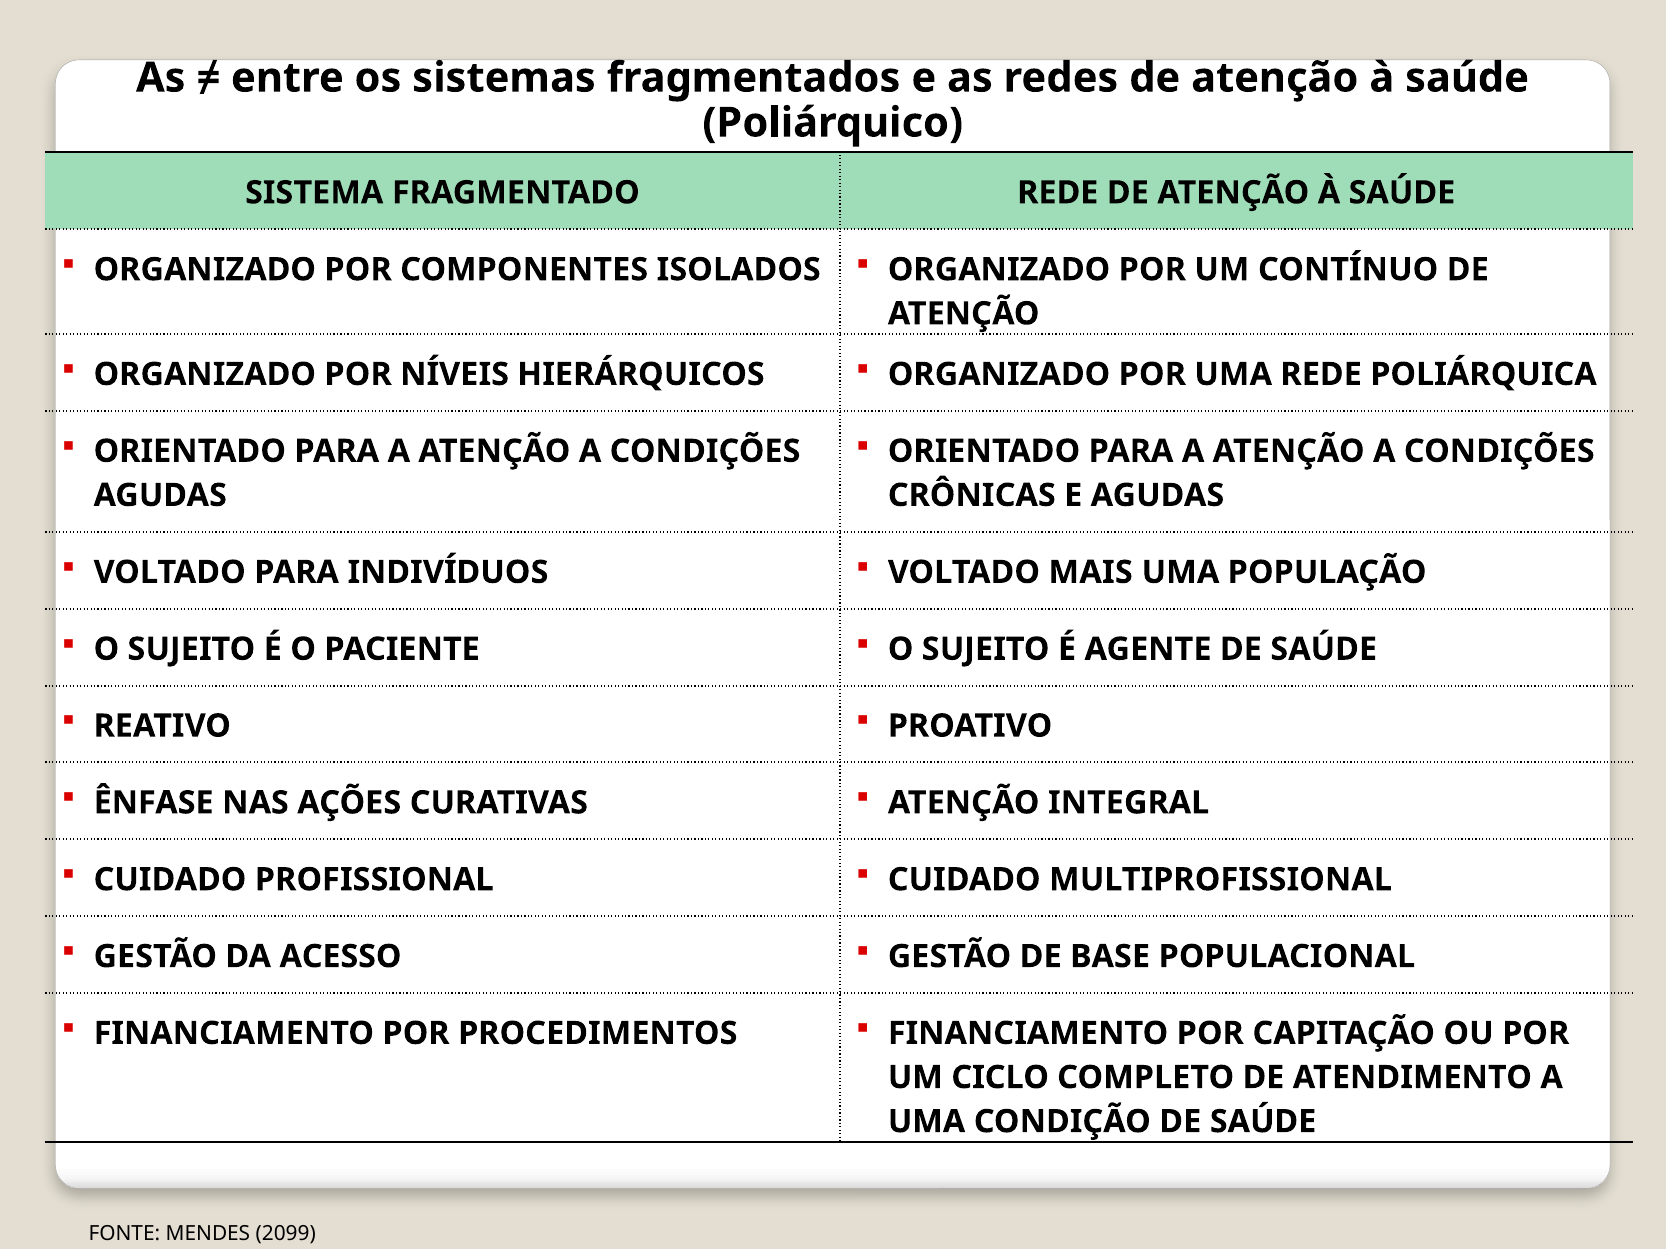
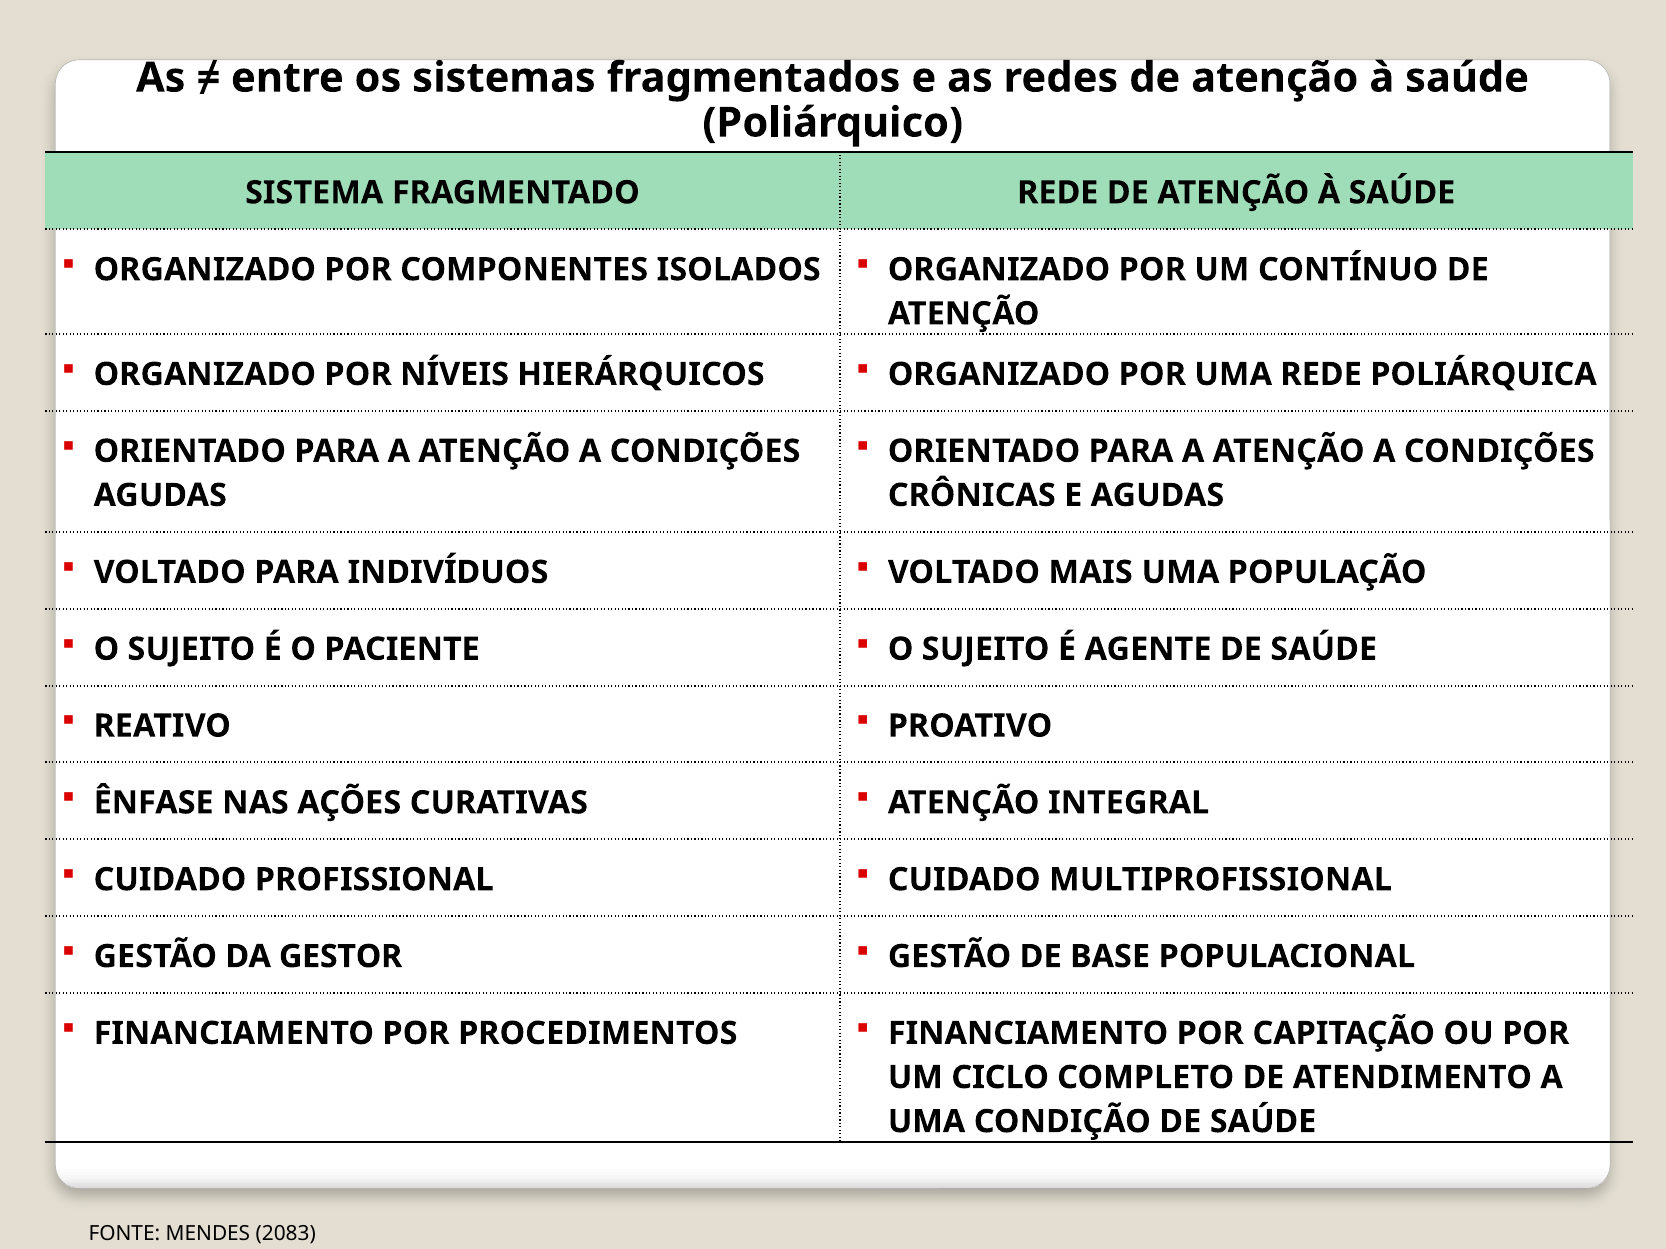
ACESSO: ACESSO -> GESTOR (341, 957)
2099: 2099 -> 2083 (286, 1234)
